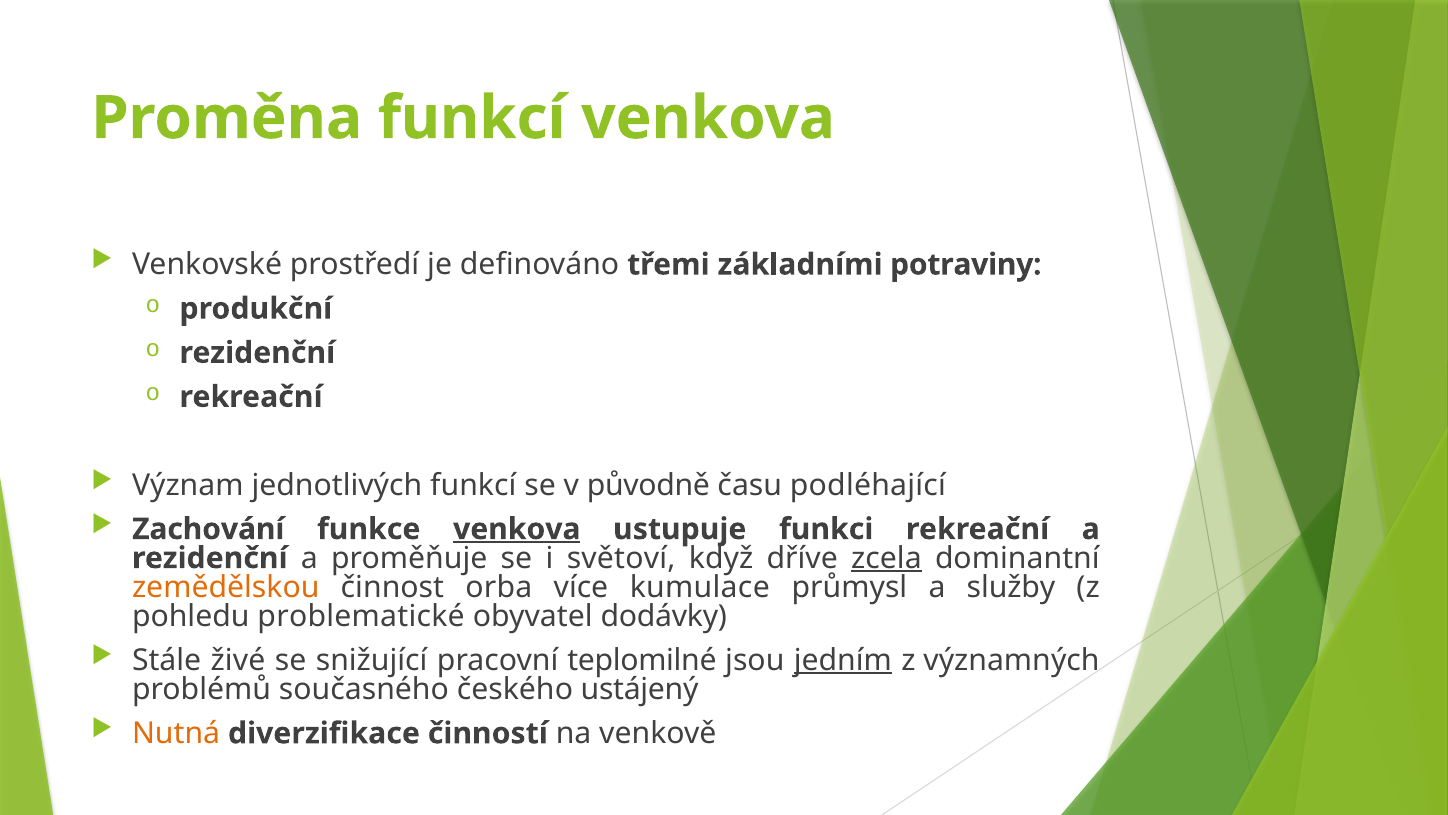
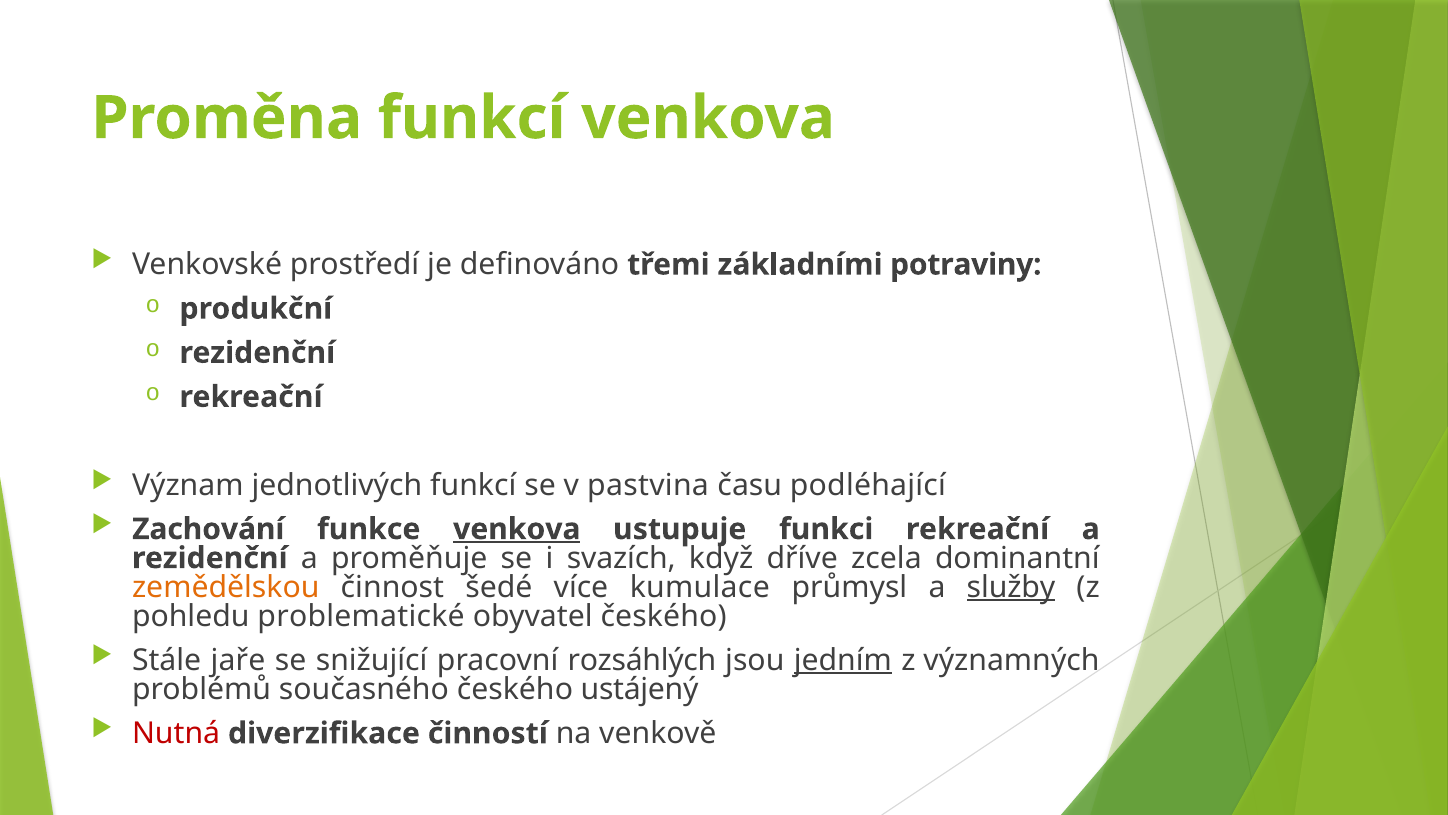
původně: původně -> pastvina (648, 485)
světoví: světoví -> svazích (621, 558)
zcela underline: present -> none (886, 558)
orba: orba -> šedé (499, 587)
služby underline: none -> present (1011, 587)
obyvatel dodávky: dodávky -> českého (664, 616)
živé: živé -> jaře (238, 660)
teplomilné: teplomilné -> rozsáhlých (642, 660)
Nutná colour: orange -> red (176, 733)
